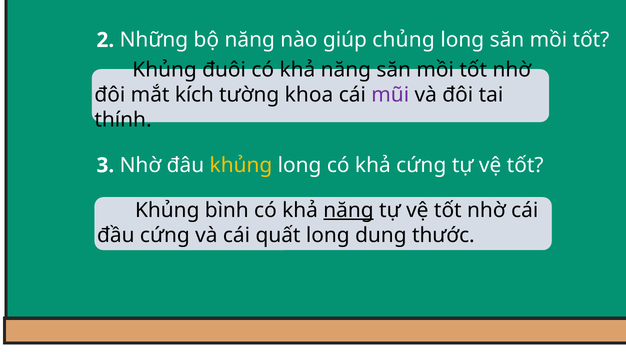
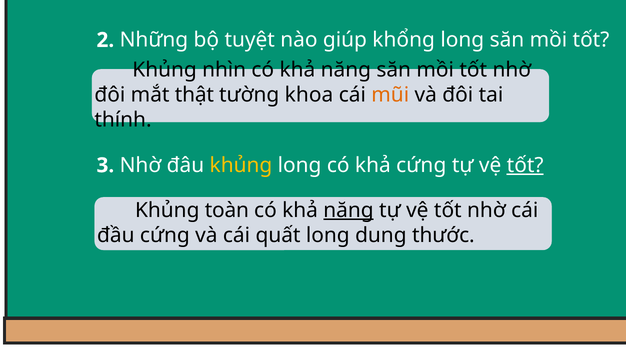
bộ năng: năng -> tuyệt (250, 40)
chủng: chủng -> khổng (404, 40)
đuôi: đuôi -> nhìn (224, 70)
kích: kích -> thật (194, 95)
mũi colour: purple -> orange (390, 95)
tốt underline: none -> present (525, 165)
bình: bình -> toàn (227, 210)
